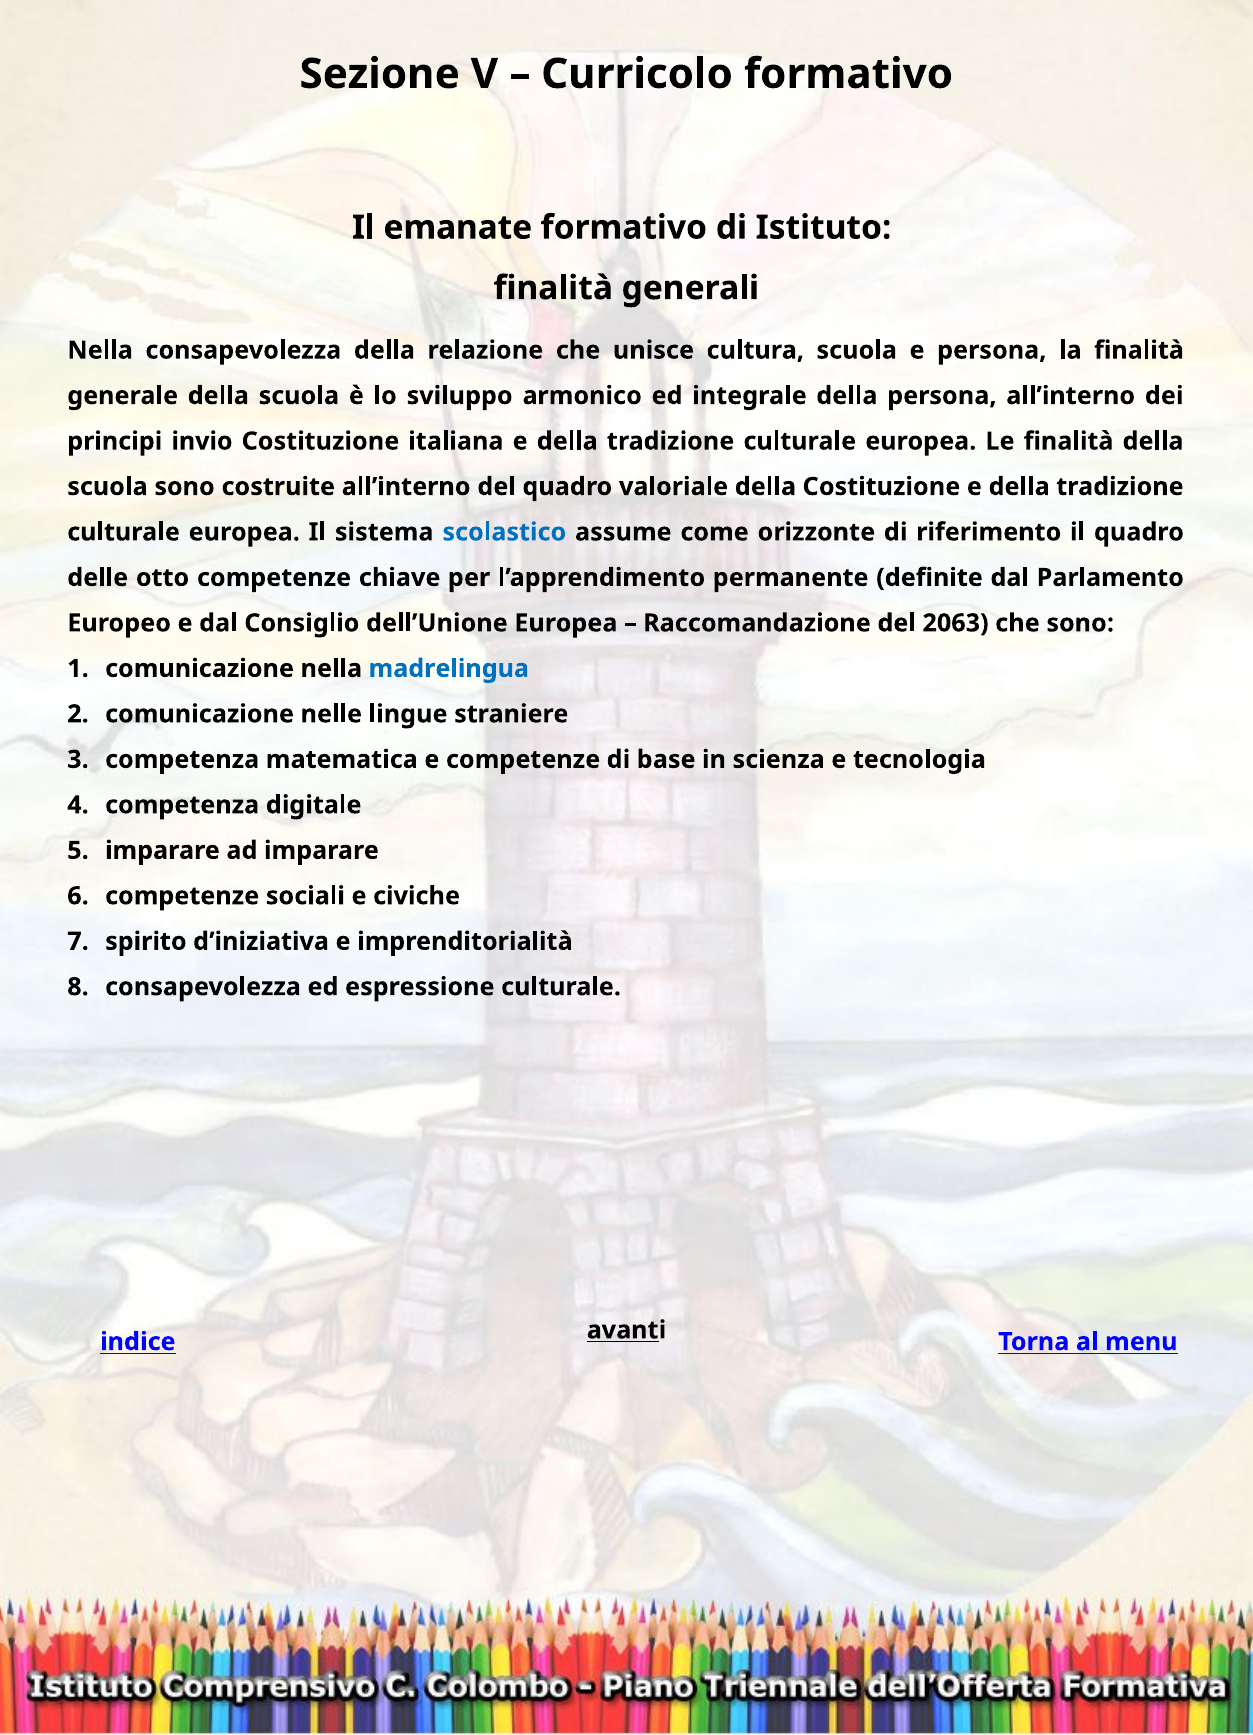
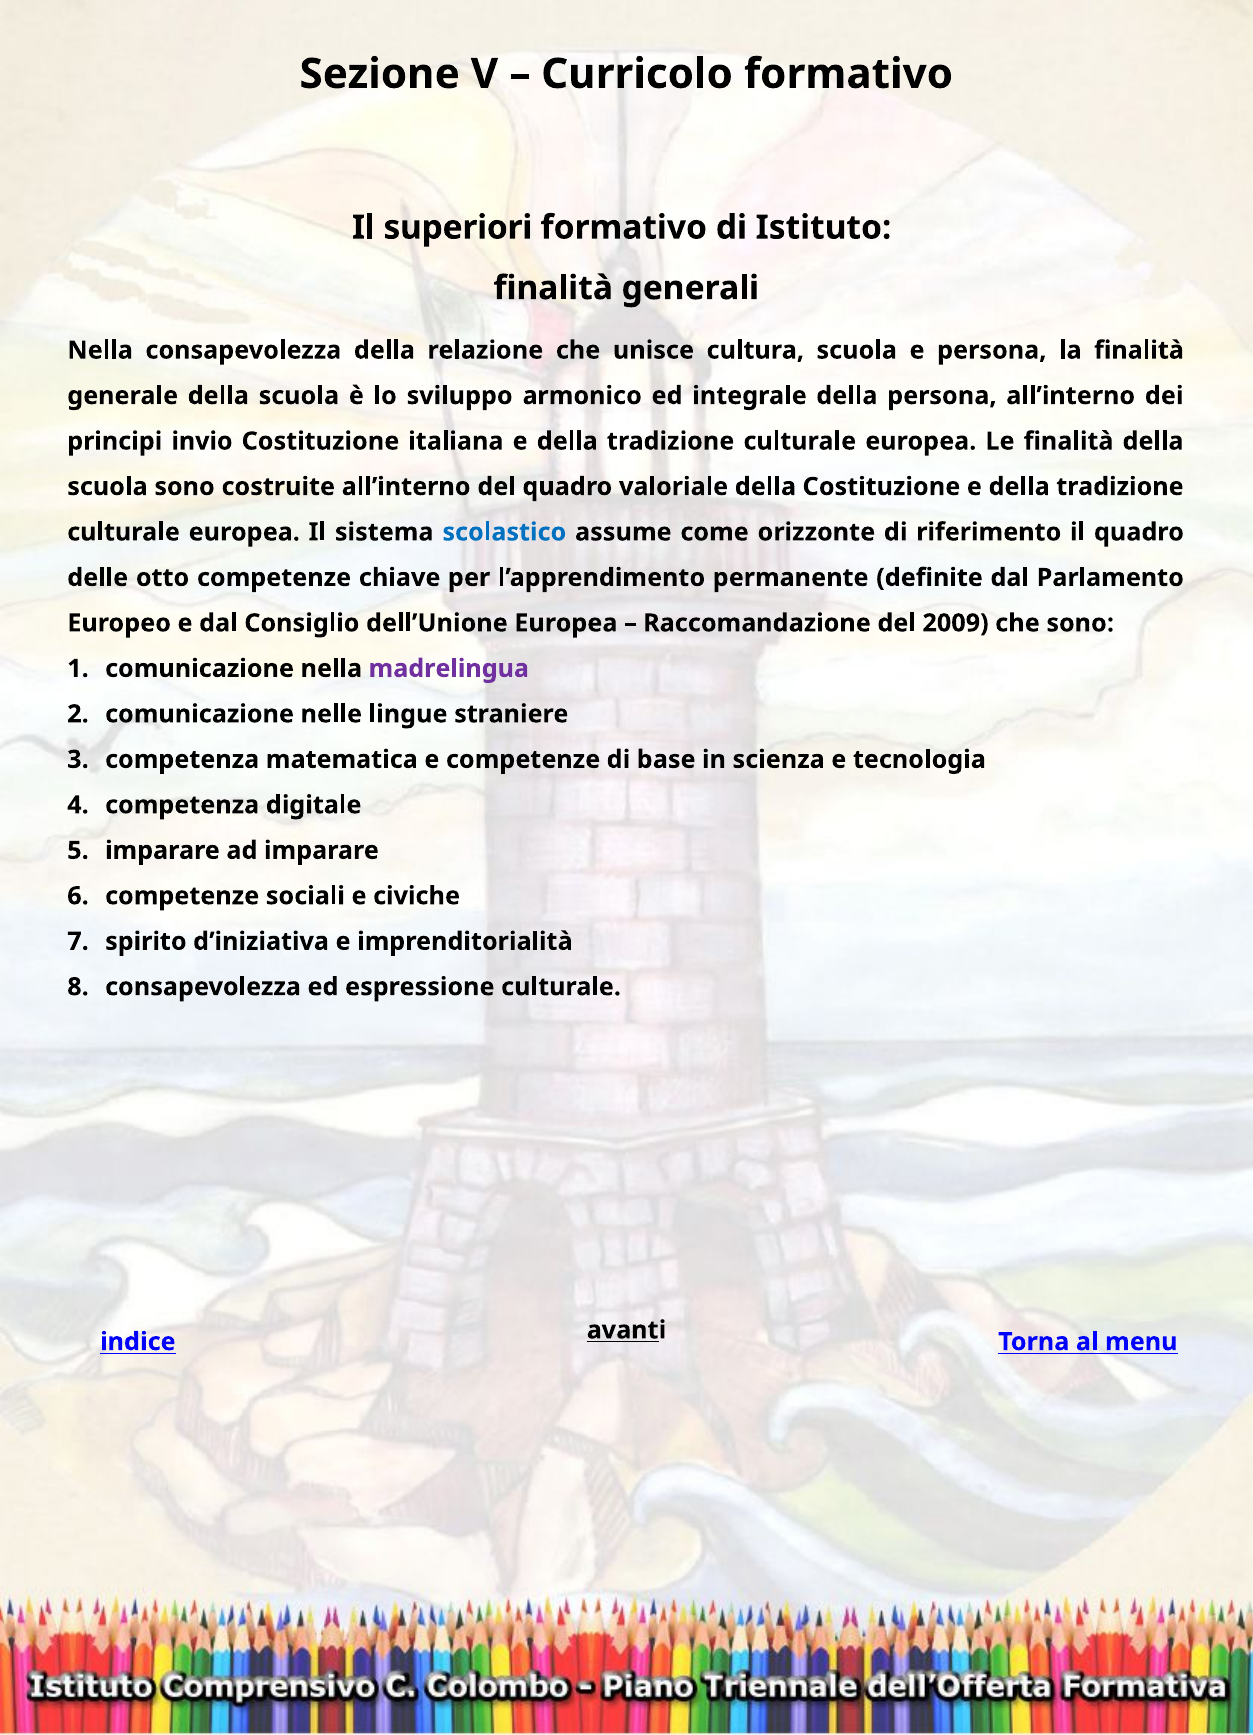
emanate: emanate -> superiori (458, 227)
2063: 2063 -> 2009 (956, 623)
madrelingua colour: blue -> purple (449, 668)
